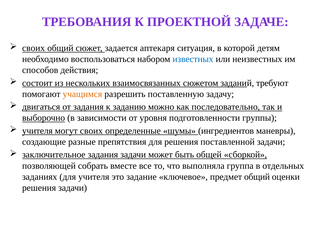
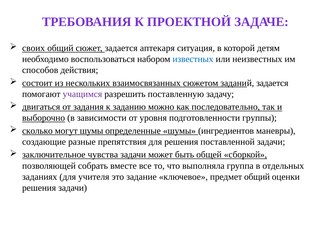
заданий требуют: требуют -> задается (272, 83)
учащимся colour: orange -> purple (82, 94)
учителя: учителя -> сколько (37, 131)
могут своих: своих -> шумы (92, 131)
заключительное задания: задания -> чувства (103, 154)
